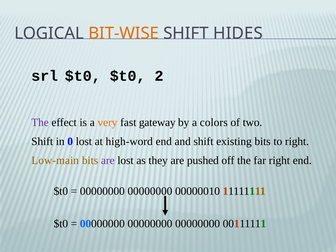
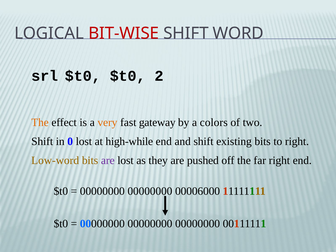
BIT-WISE colour: orange -> red (124, 33)
HIDES: HIDES -> WORD (238, 33)
The colour: purple -> orange (40, 122)
high-word: high-word -> high-while (129, 141)
Low-main: Low-main -> Low-word (55, 161)
00000010: 00000010 -> 00006000 (198, 191)
